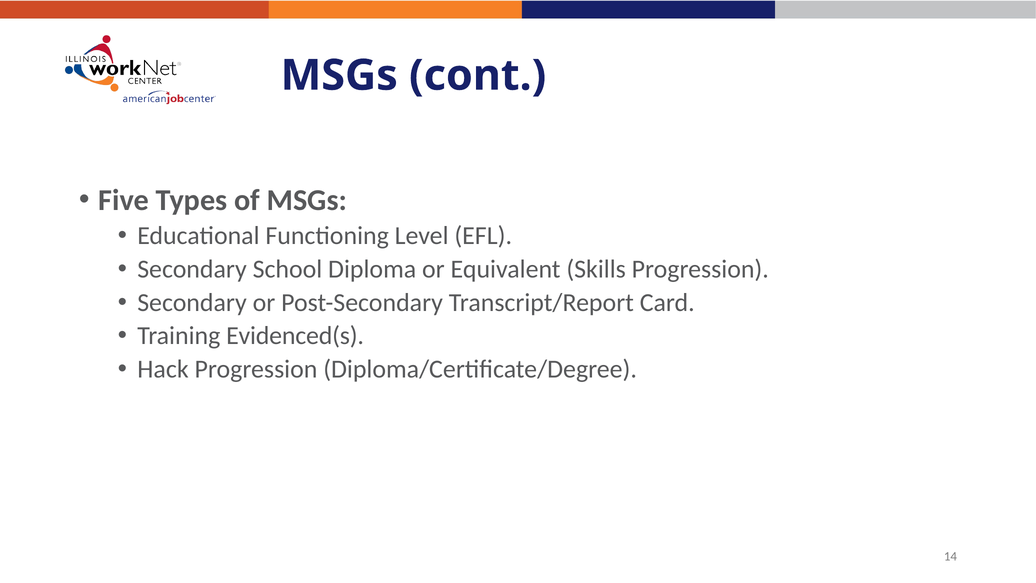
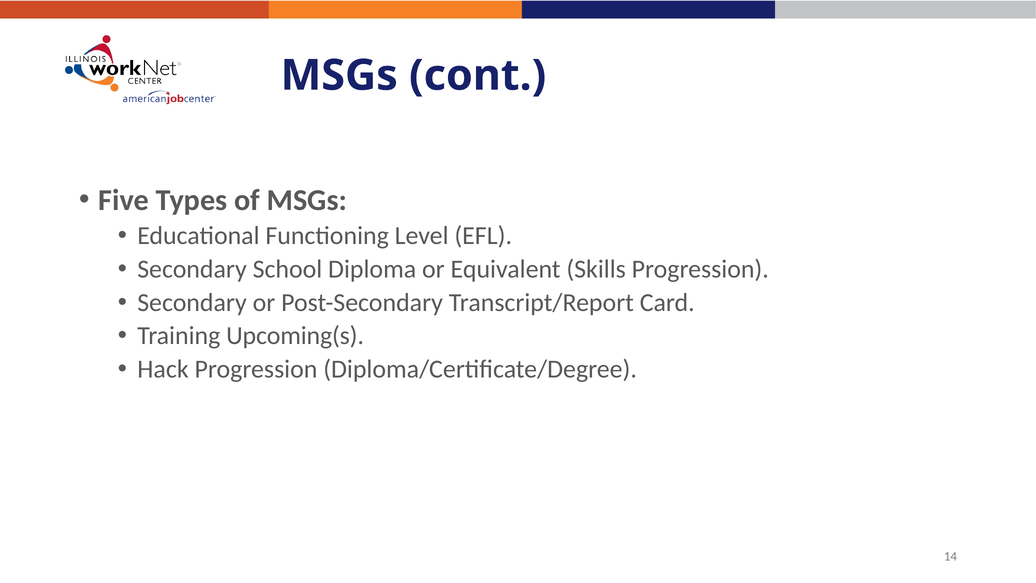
Evidenced(s: Evidenced(s -> Upcoming(s (295, 336)
